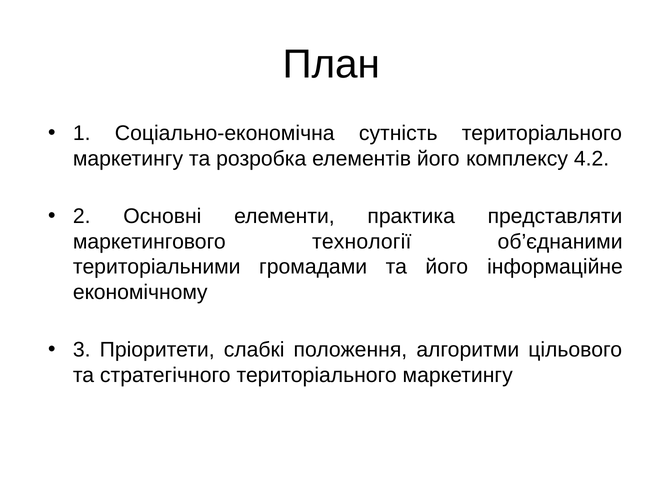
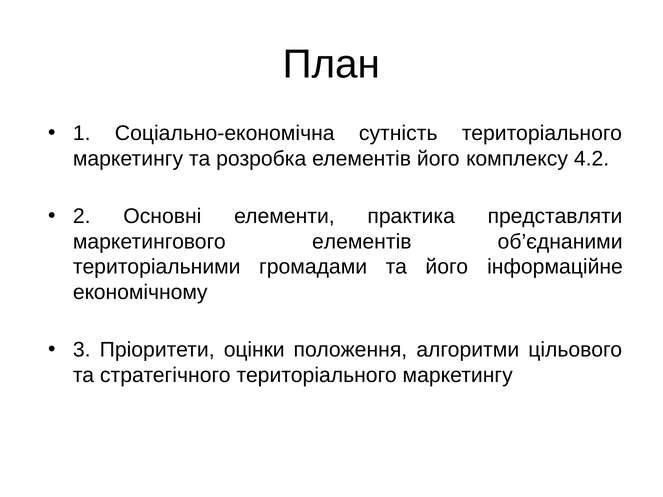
маркетингового технології: технології -> елементів (362, 242)
слабкі: слабкі -> оцінки (254, 350)
